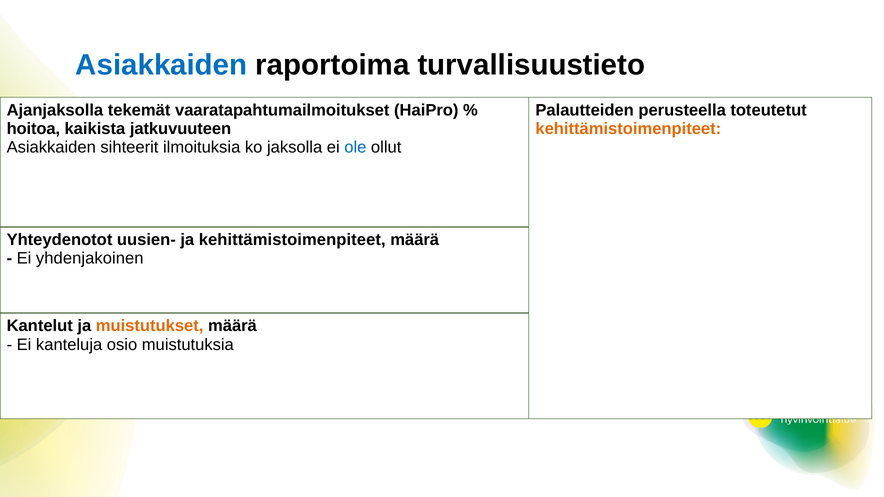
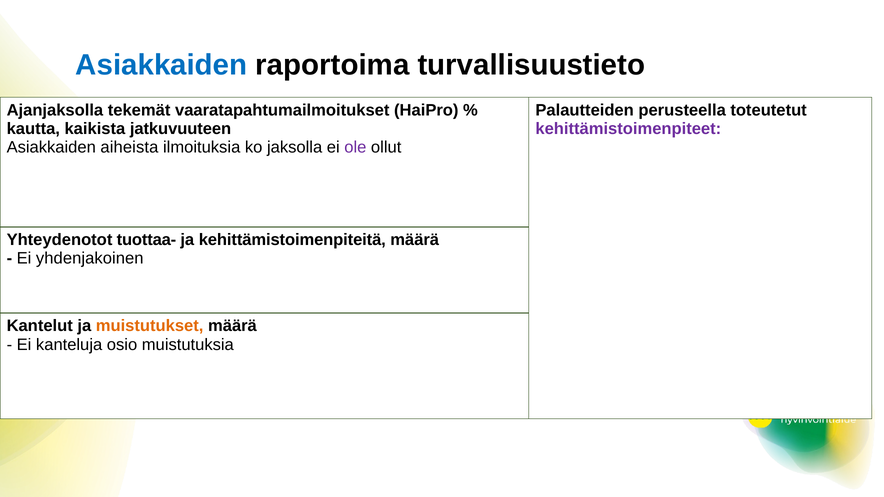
hoitoa: hoitoa -> kautta (33, 129)
kehittämistoimenpiteet colour: orange -> purple (628, 129)
sihteerit: sihteerit -> aiheista (129, 147)
ole colour: blue -> purple (355, 147)
uusien-: uusien- -> tuottaa- (146, 240)
ja kehittämistoimenpiteet: kehittämistoimenpiteet -> kehittämistoimenpiteitä (292, 240)
